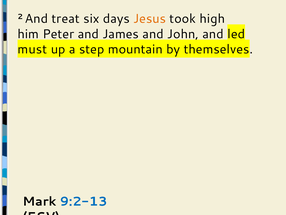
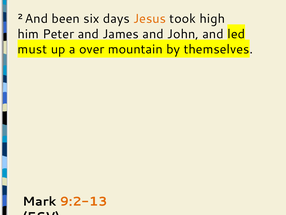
treat: treat -> been (66, 19)
step: step -> over (92, 49)
9:2-13 colour: blue -> orange (84, 201)
